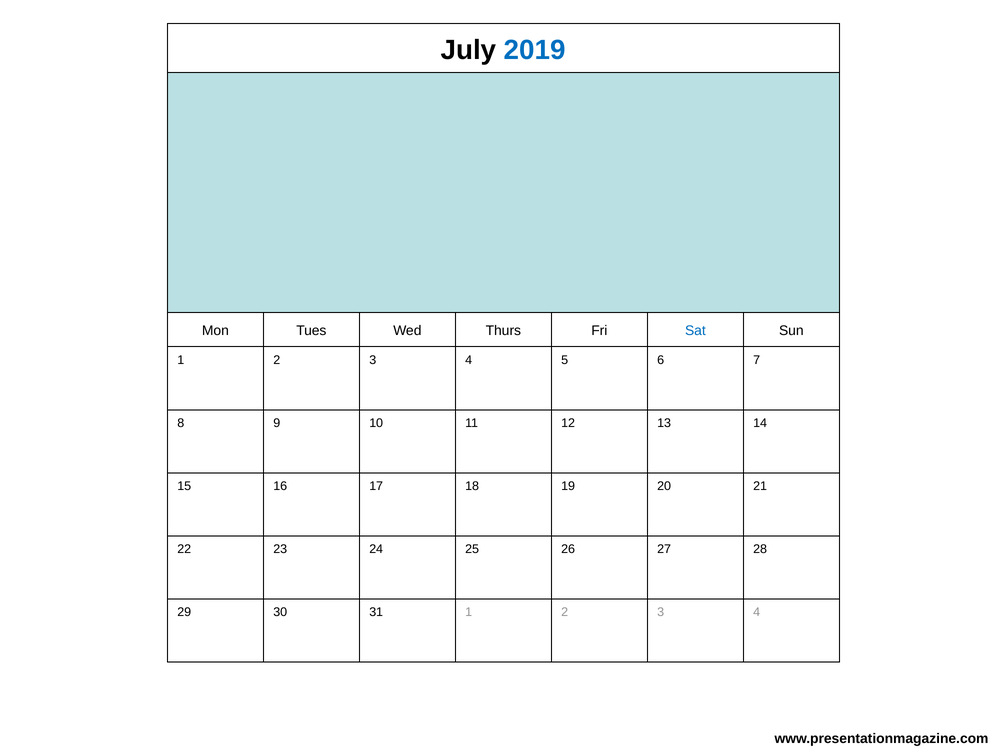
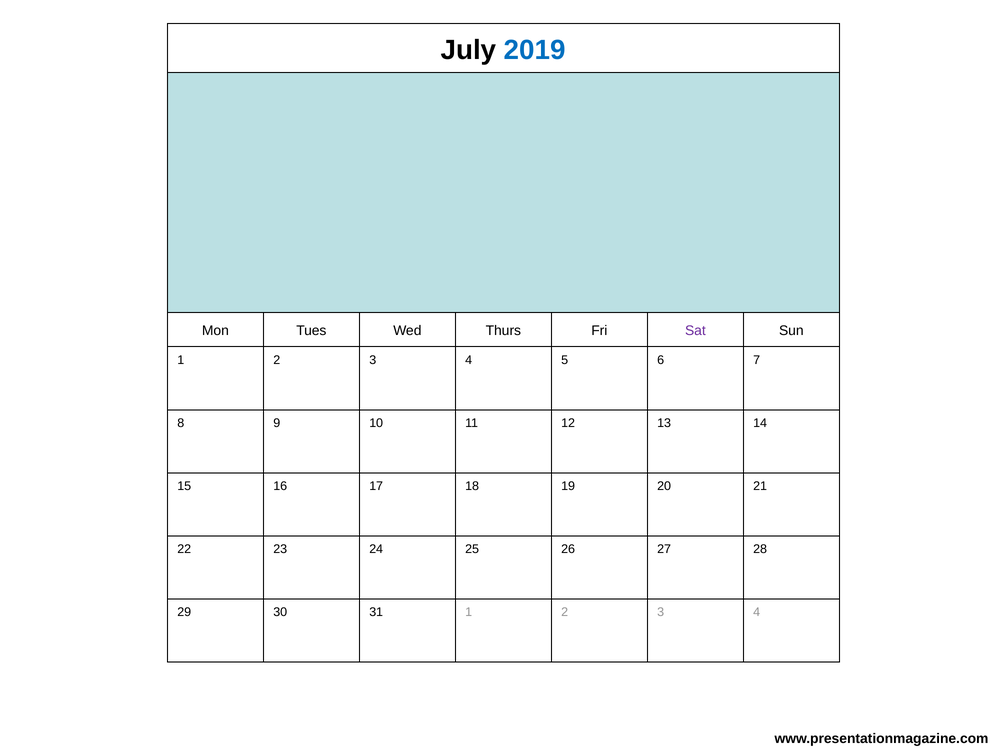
Sat colour: blue -> purple (695, 331)
